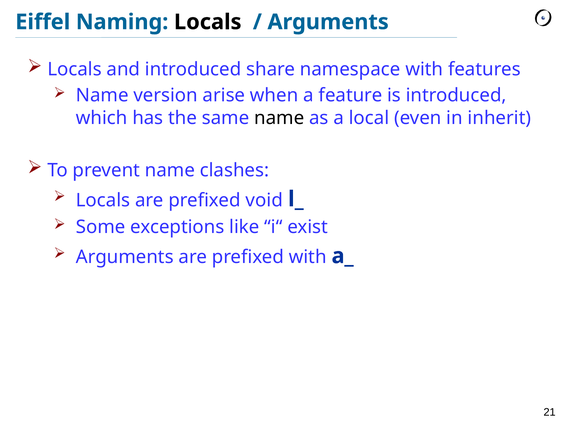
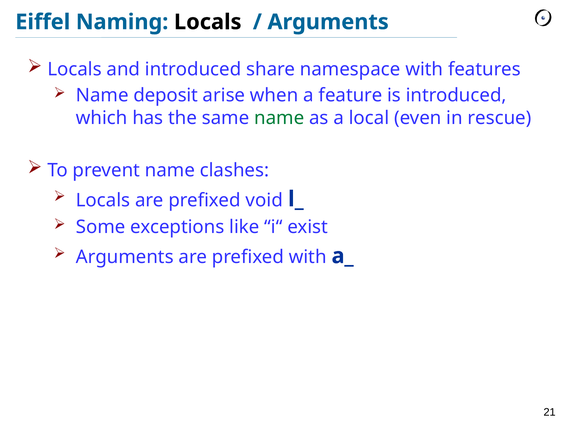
version: version -> deposit (166, 95)
name colour: black -> green (279, 118)
inherit: inherit -> rescue (499, 118)
